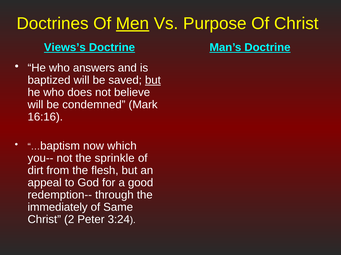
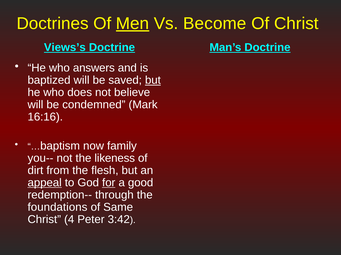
Purpose: Purpose -> Become (215, 24)
which: which -> family (122, 146)
sprinkle: sprinkle -> likeness (115, 159)
appeal underline: none -> present (45, 183)
for underline: none -> present (109, 183)
immediately: immediately -> foundations (58, 208)
2: 2 -> 4 (69, 220)
3:24: 3:24 -> 3:42 (119, 220)
